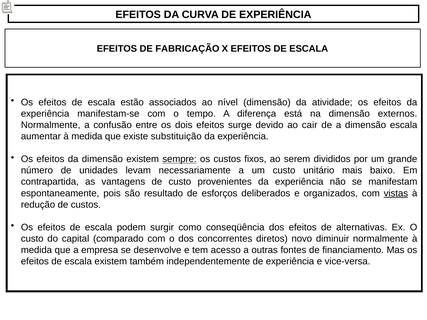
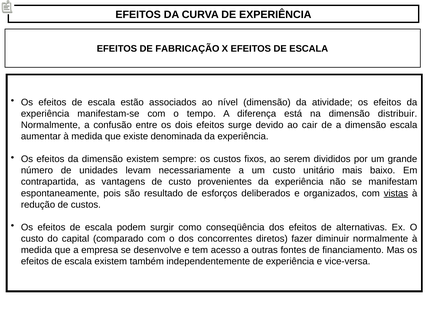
externos: externos -> distribuir (398, 114)
substituição: substituição -> denominada (176, 136)
sempre underline: present -> none (180, 159)
novo: novo -> fazer (302, 239)
